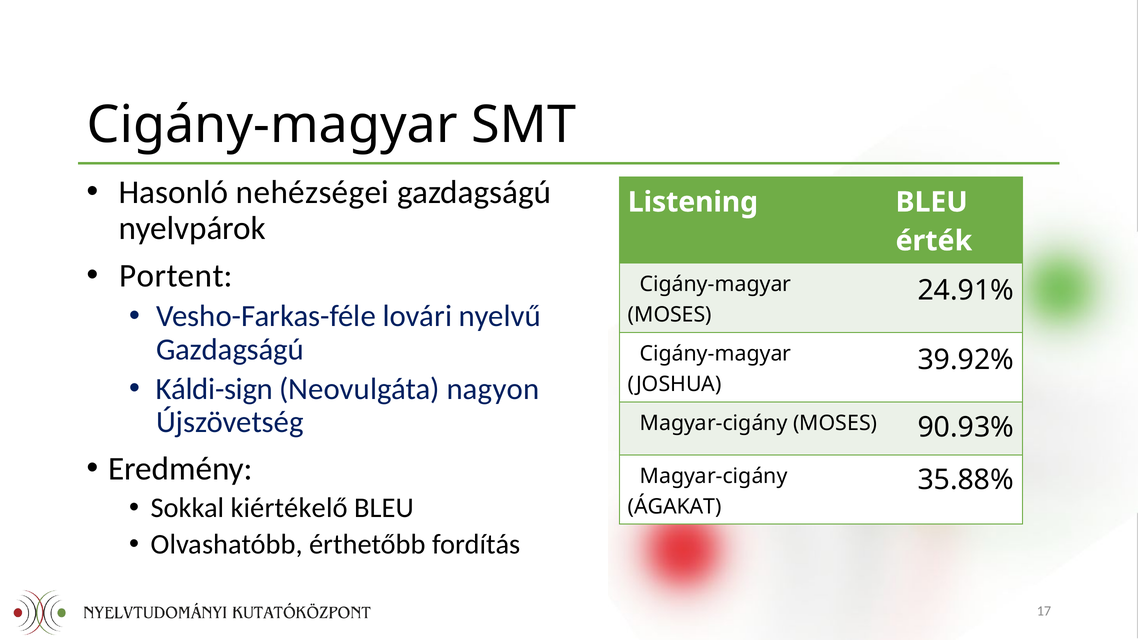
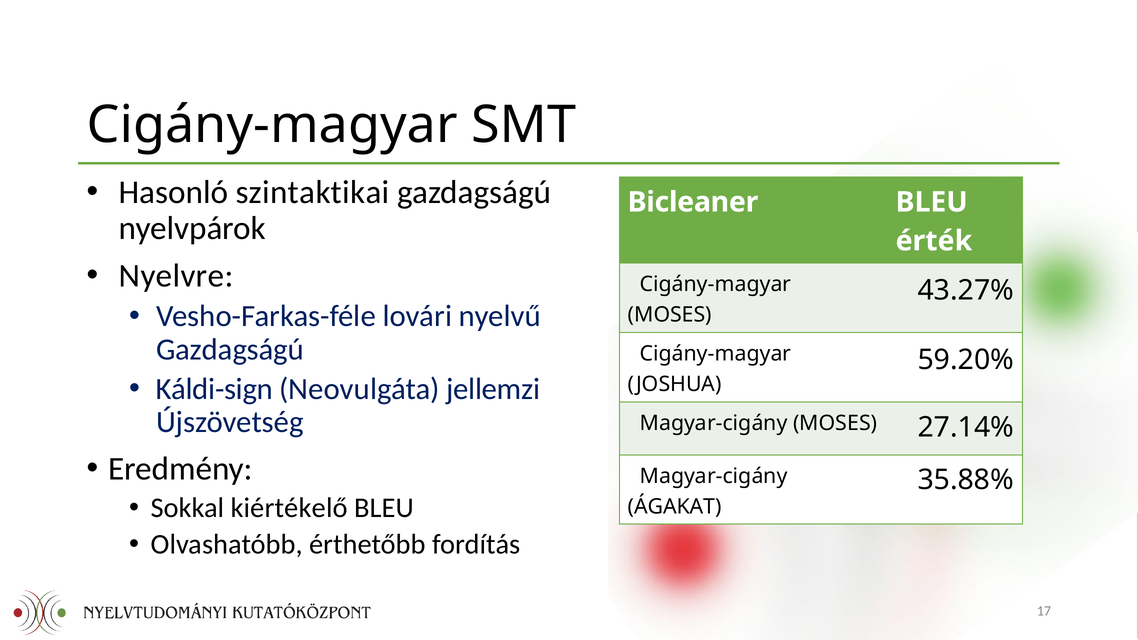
nehézségei: nehézségei -> szintaktikai (313, 192)
Listening: Listening -> Bicleaner (693, 202)
Portent: Portent -> Nyelvre (176, 276)
24.91%: 24.91% -> 43.27% (966, 290)
39.92%: 39.92% -> 59.20% (966, 360)
nagyon: nagyon -> jellemzi (493, 389)
90.93%: 90.93% -> 27.14% (966, 427)
